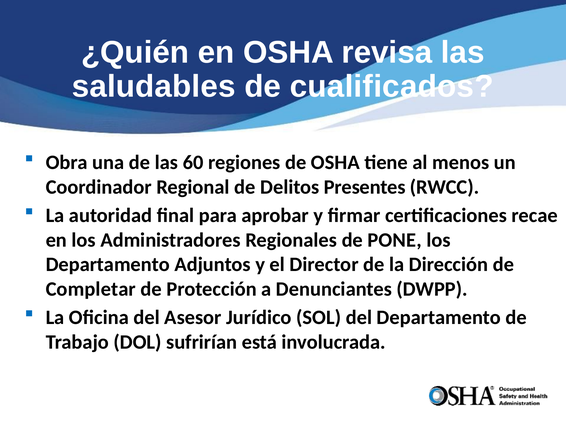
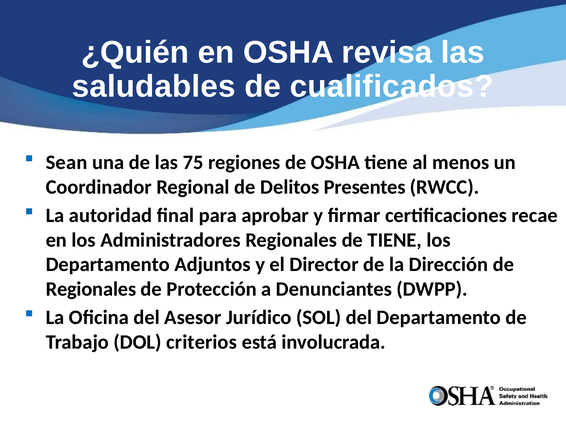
Obra: Obra -> Sean (67, 163)
60: 60 -> 75 (193, 163)
de PONE: PONE -> TIENE (395, 240)
Completar: Completar -> Regionales (91, 289)
sufrirían: sufrirían -> criterios (202, 342)
